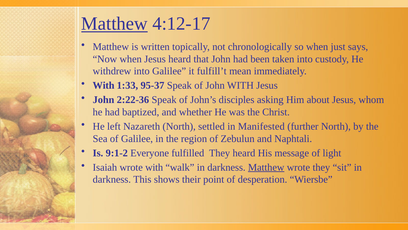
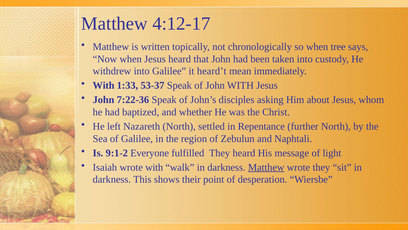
Matthew underline: present -> none (114, 24)
just: just -> tree (338, 47)
fulfill’t: fulfill’t -> heard’t (212, 71)
95-37: 95-37 -> 53-37 (153, 85)
2:22-36: 2:22-36 -> 7:22-36 (133, 100)
Manifested: Manifested -> Repentance (261, 126)
